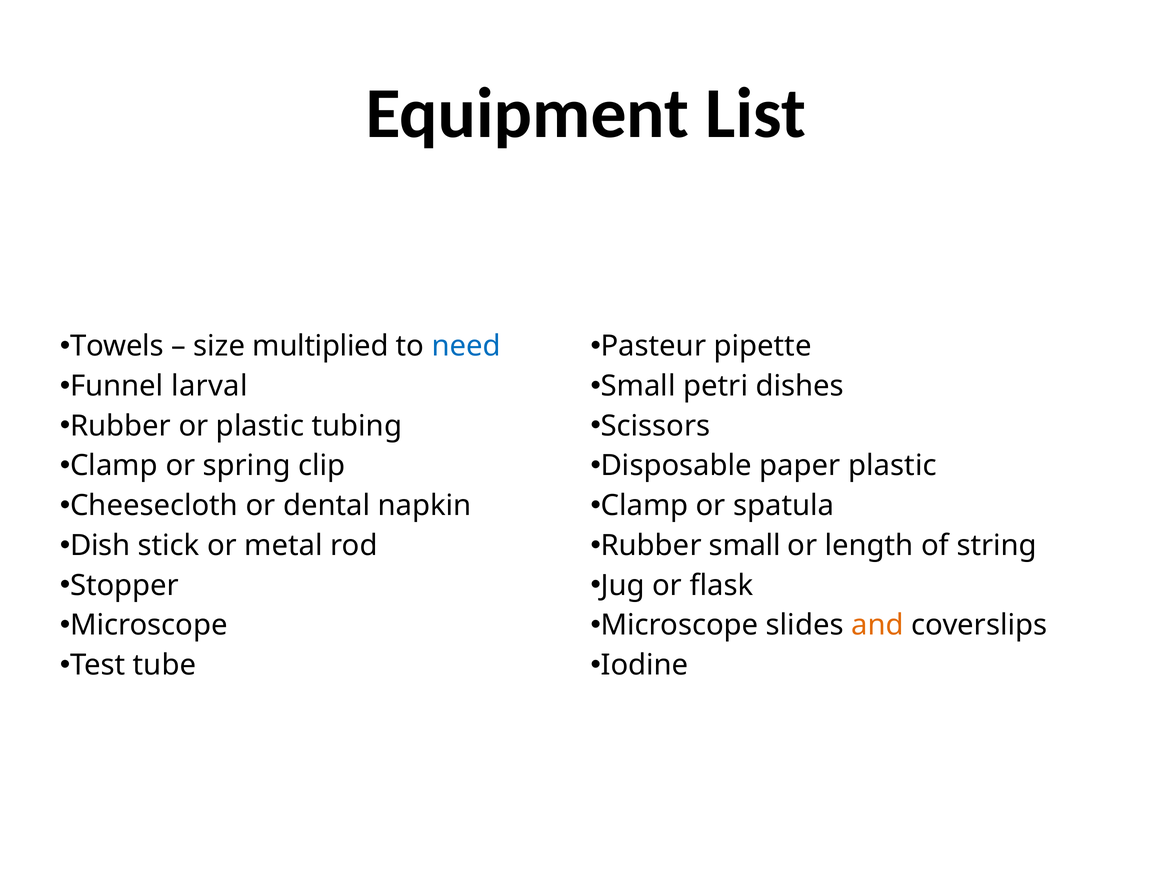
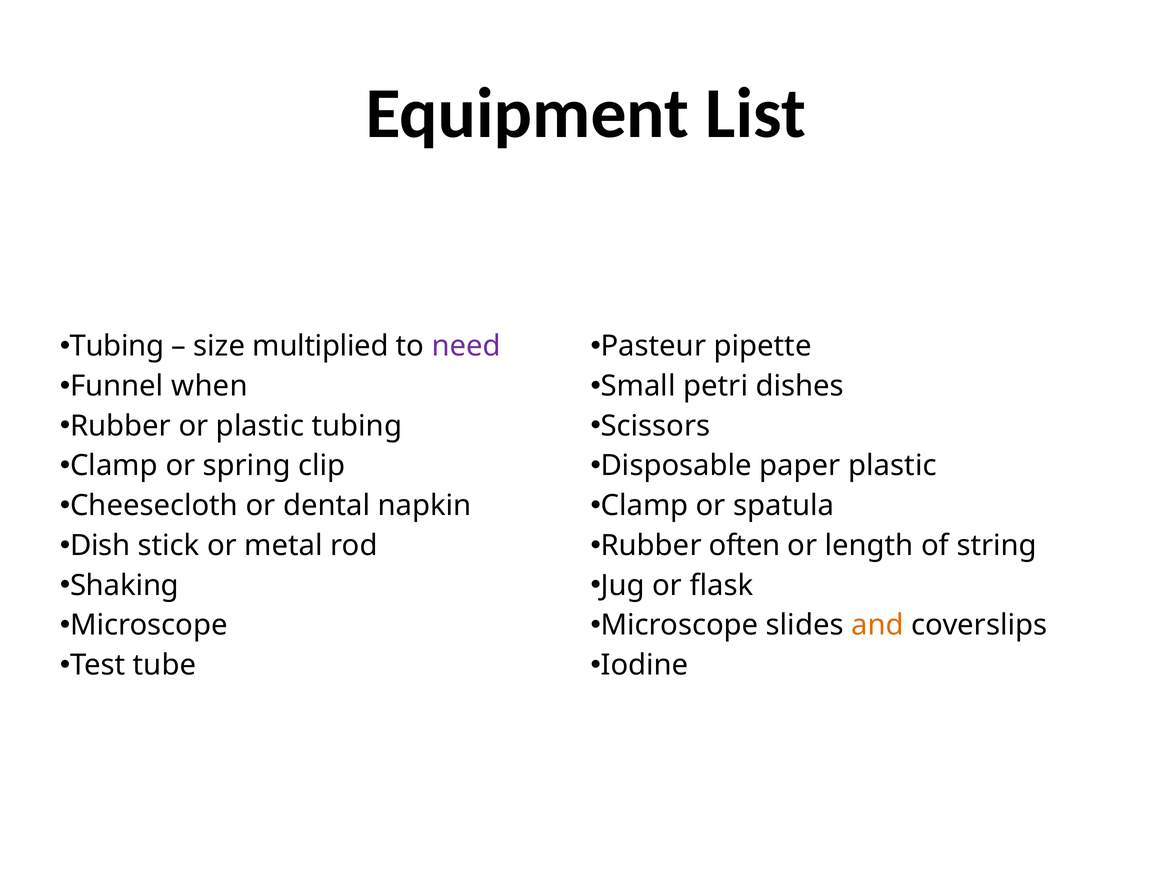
Towels: Towels -> Tubing (117, 346)
need colour: blue -> purple (466, 346)
larval: larval -> when (210, 386)
Rubber small: small -> often (745, 546)
Stopper: Stopper -> Shaking (125, 585)
